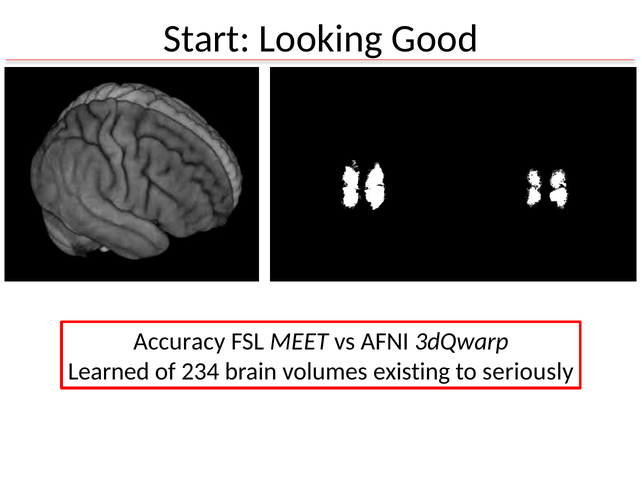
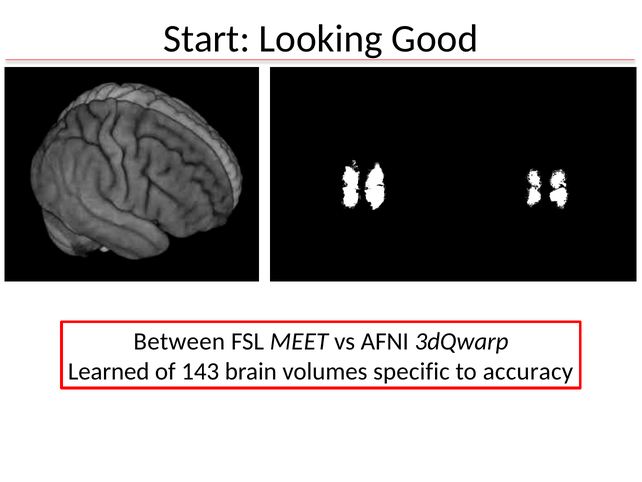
Accuracy: Accuracy -> Between (179, 341)
234: 234 -> 143 (200, 371)
existing: existing -> specific (411, 371)
seriously: seriously -> accuracy (528, 371)
